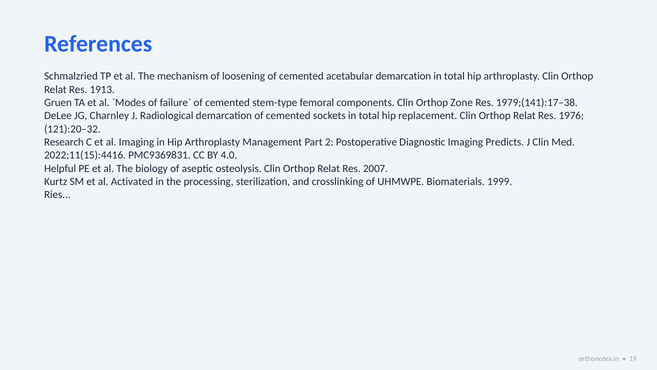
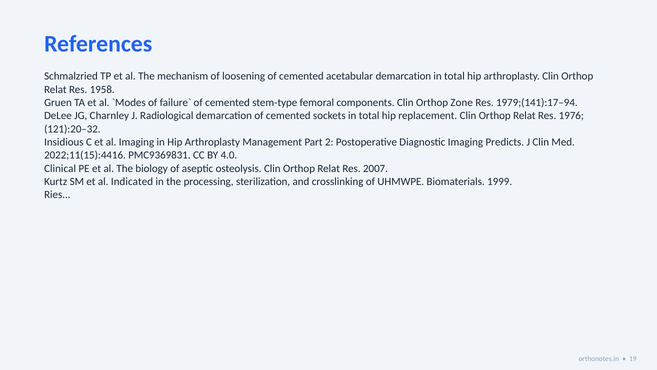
1913: 1913 -> 1958 (102, 89)
1979;(141):17–38: 1979;(141):17–38 -> 1979;(141):17–94 (537, 103)
Research: Research -> Insidious (64, 142)
Helpful: Helpful -> Clinical (60, 168)
Activated: Activated -> Indicated (132, 181)
